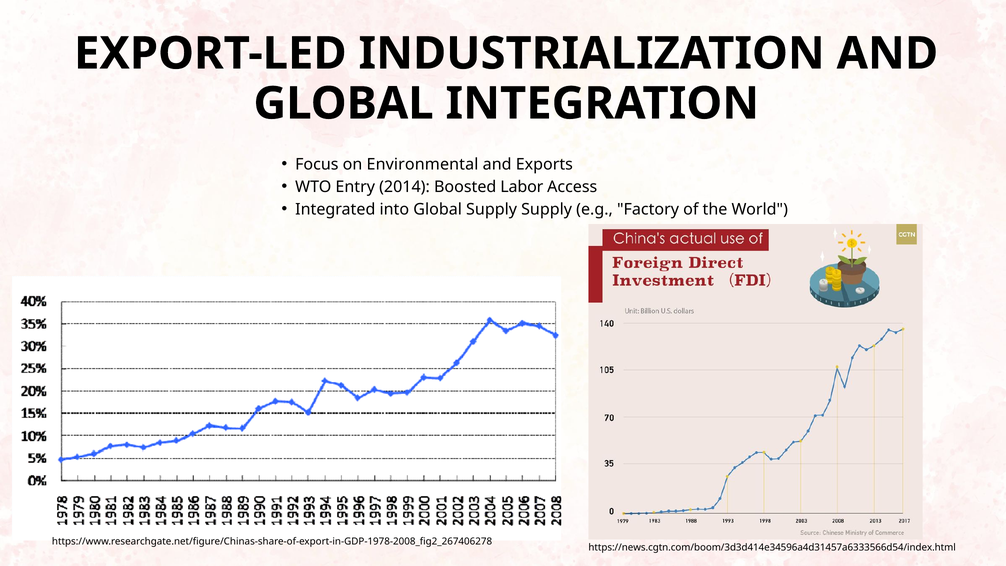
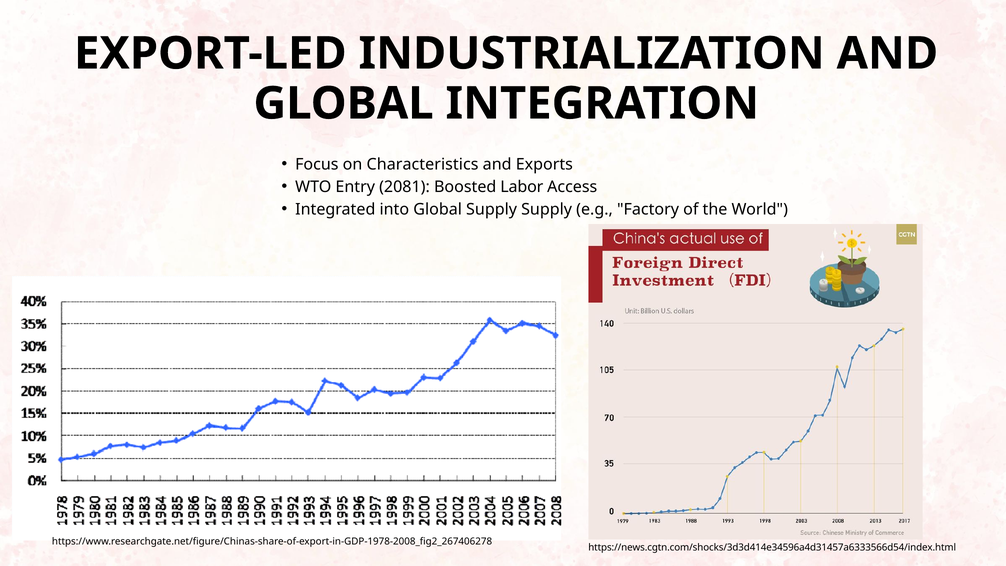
Environmental: Environmental -> Characteristics (423, 164)
2014: 2014 -> 2081 (404, 187)
https://news.cgtn.com/boom/3d3d414e34596a4d31457a6333566d54/index.html: https://news.cgtn.com/boom/3d3d414e34596a4d31457a6333566d54/index.html -> https://news.cgtn.com/shocks/3d3d414e34596a4d31457a6333566d54/index.html (772, 547)
